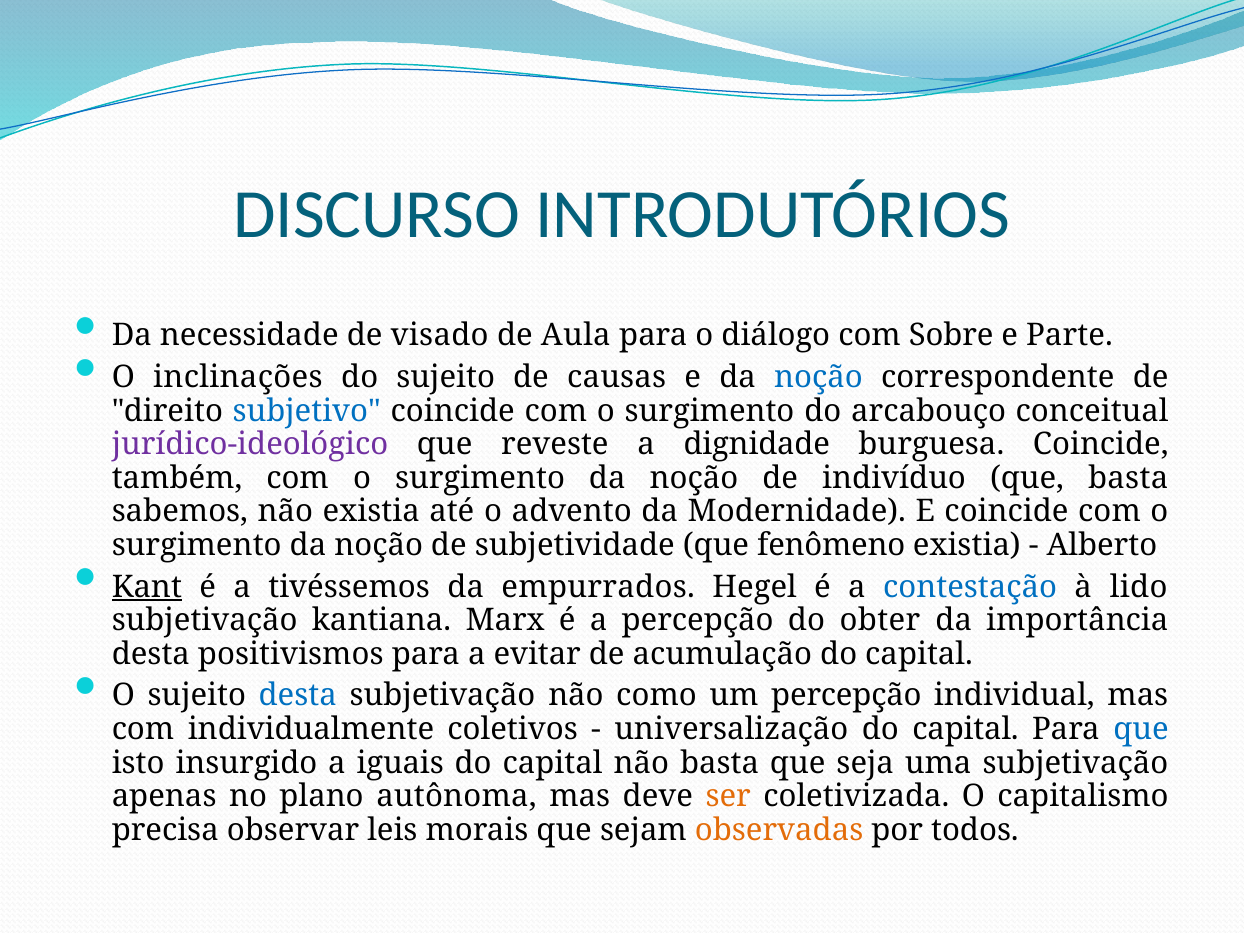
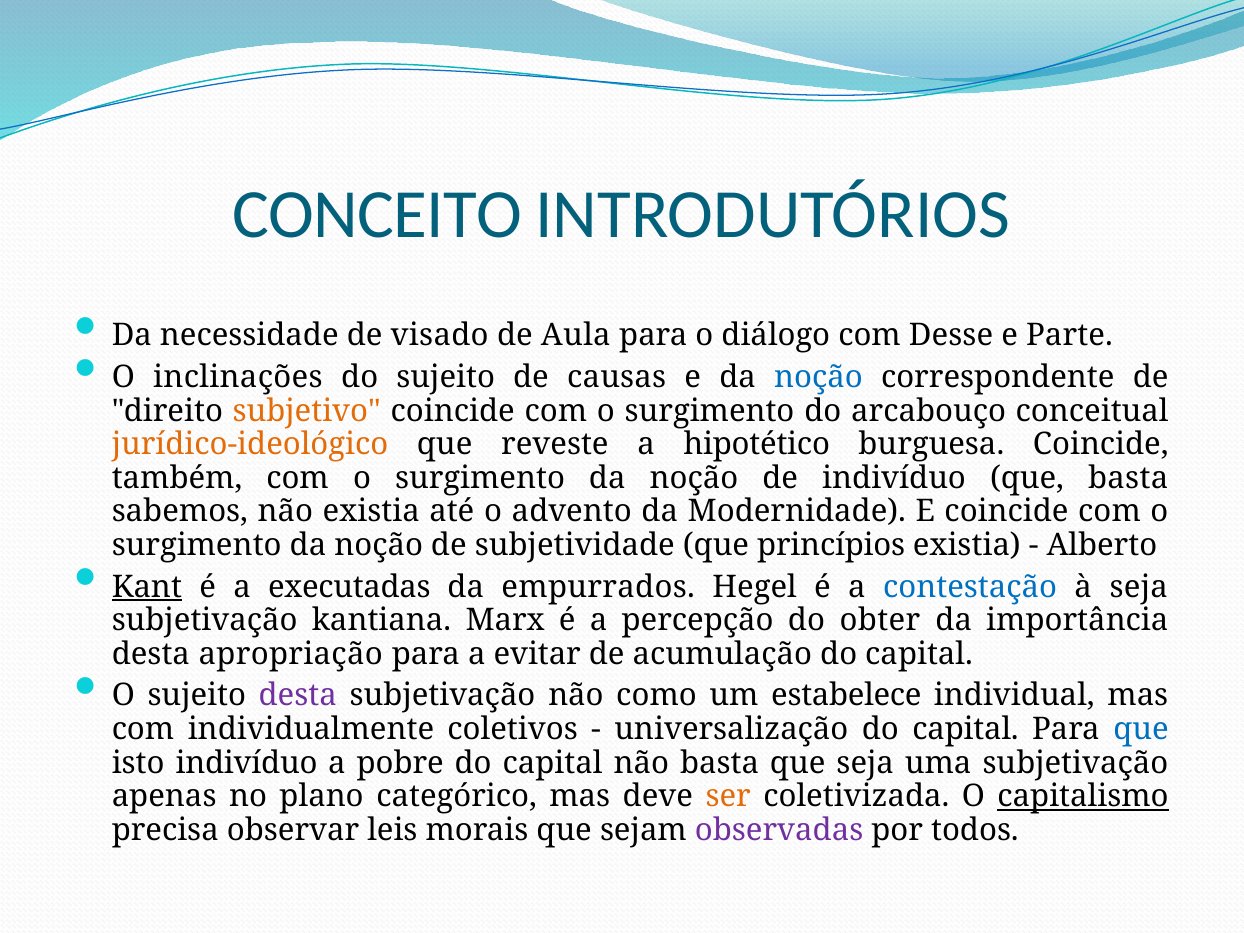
DISCURSO: DISCURSO -> CONCEITO (377, 215)
Sobre: Sobre -> Desse (951, 336)
subjetivo colour: blue -> orange (307, 411)
jurídico-ideológico colour: purple -> orange (250, 444)
dignidade: dignidade -> hipotético (757, 444)
fenômeno: fenômeno -> princípios (831, 545)
tivéssemos: tivéssemos -> executadas (349, 587)
à lido: lido -> seja (1139, 587)
positivismos: positivismos -> apropriação (291, 654)
desta colour: blue -> purple (298, 696)
um percepção: percepção -> estabelece (846, 696)
isto insurgido: insurgido -> indivíduo (247, 763)
iguais: iguais -> pobre (400, 763)
autônoma: autônoma -> categórico (457, 796)
capitalismo underline: none -> present (1083, 796)
observadas colour: orange -> purple (779, 830)
